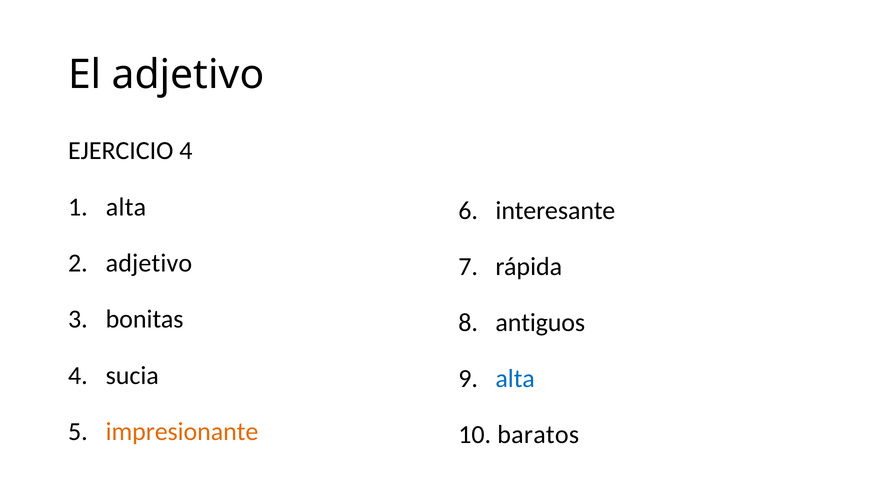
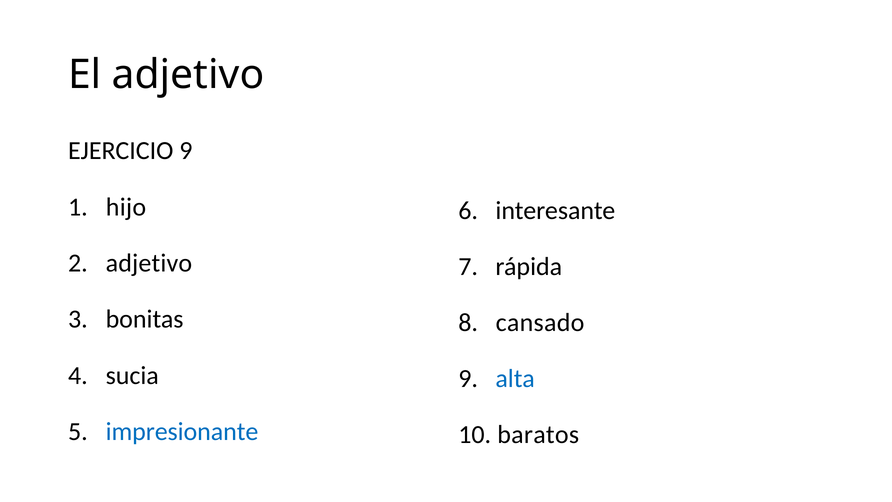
EJERCICIO 4: 4 -> 9 (186, 151)
1 alta: alta -> hijo (126, 207)
antiguos: antiguos -> cansado (540, 322)
impresionante colour: orange -> blue (182, 431)
